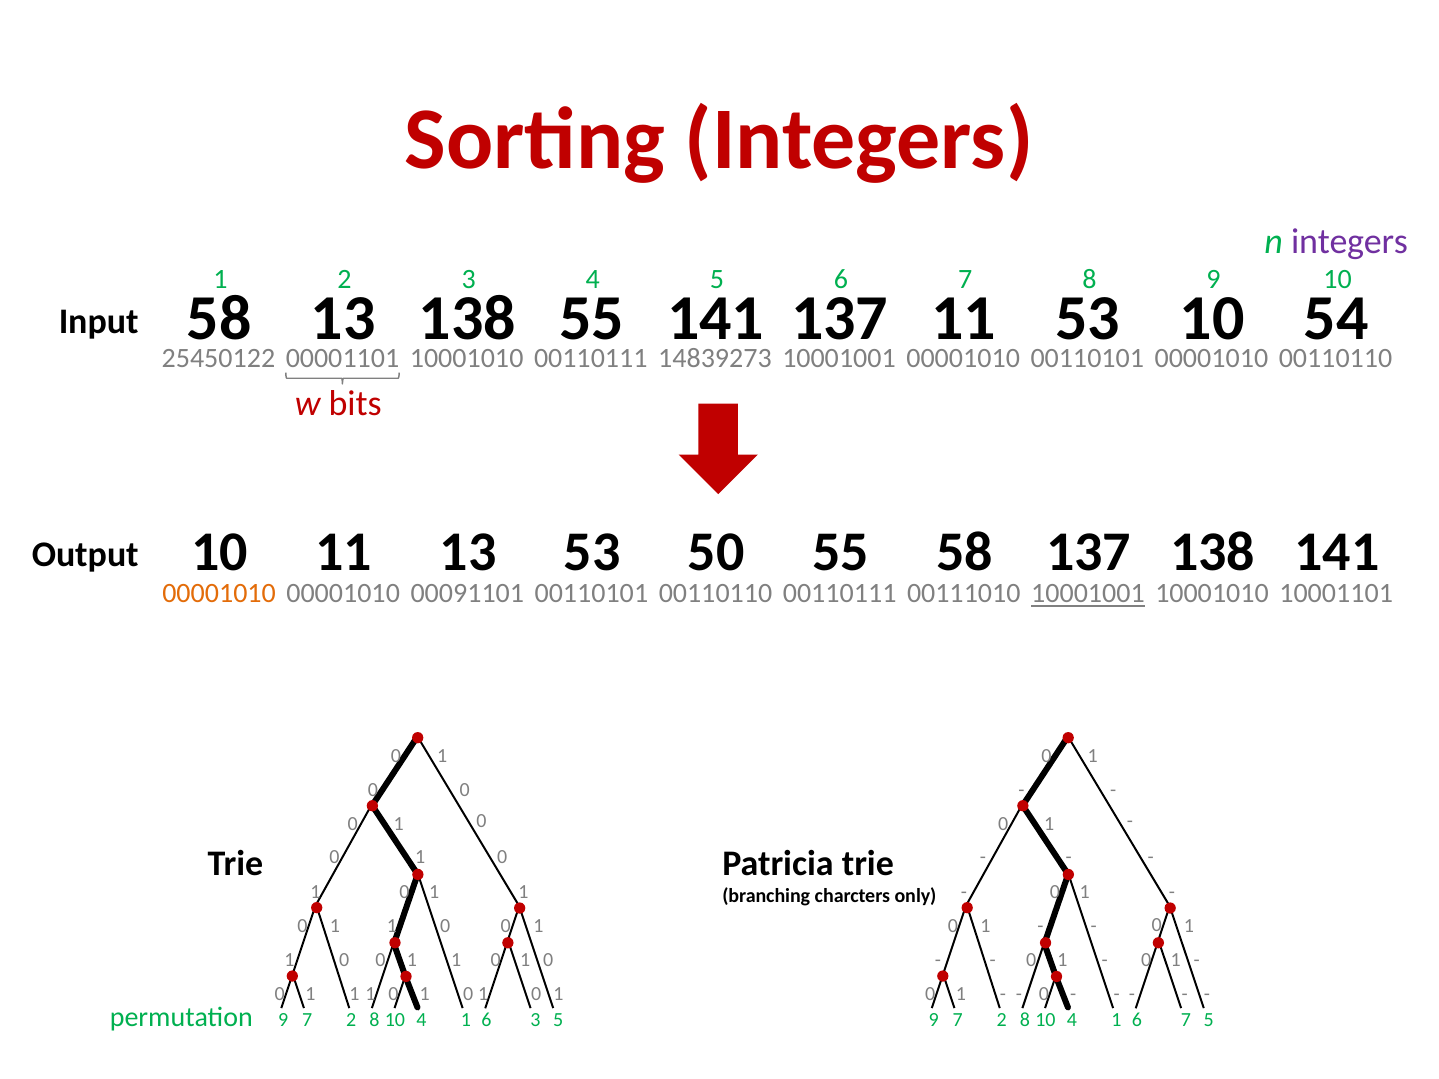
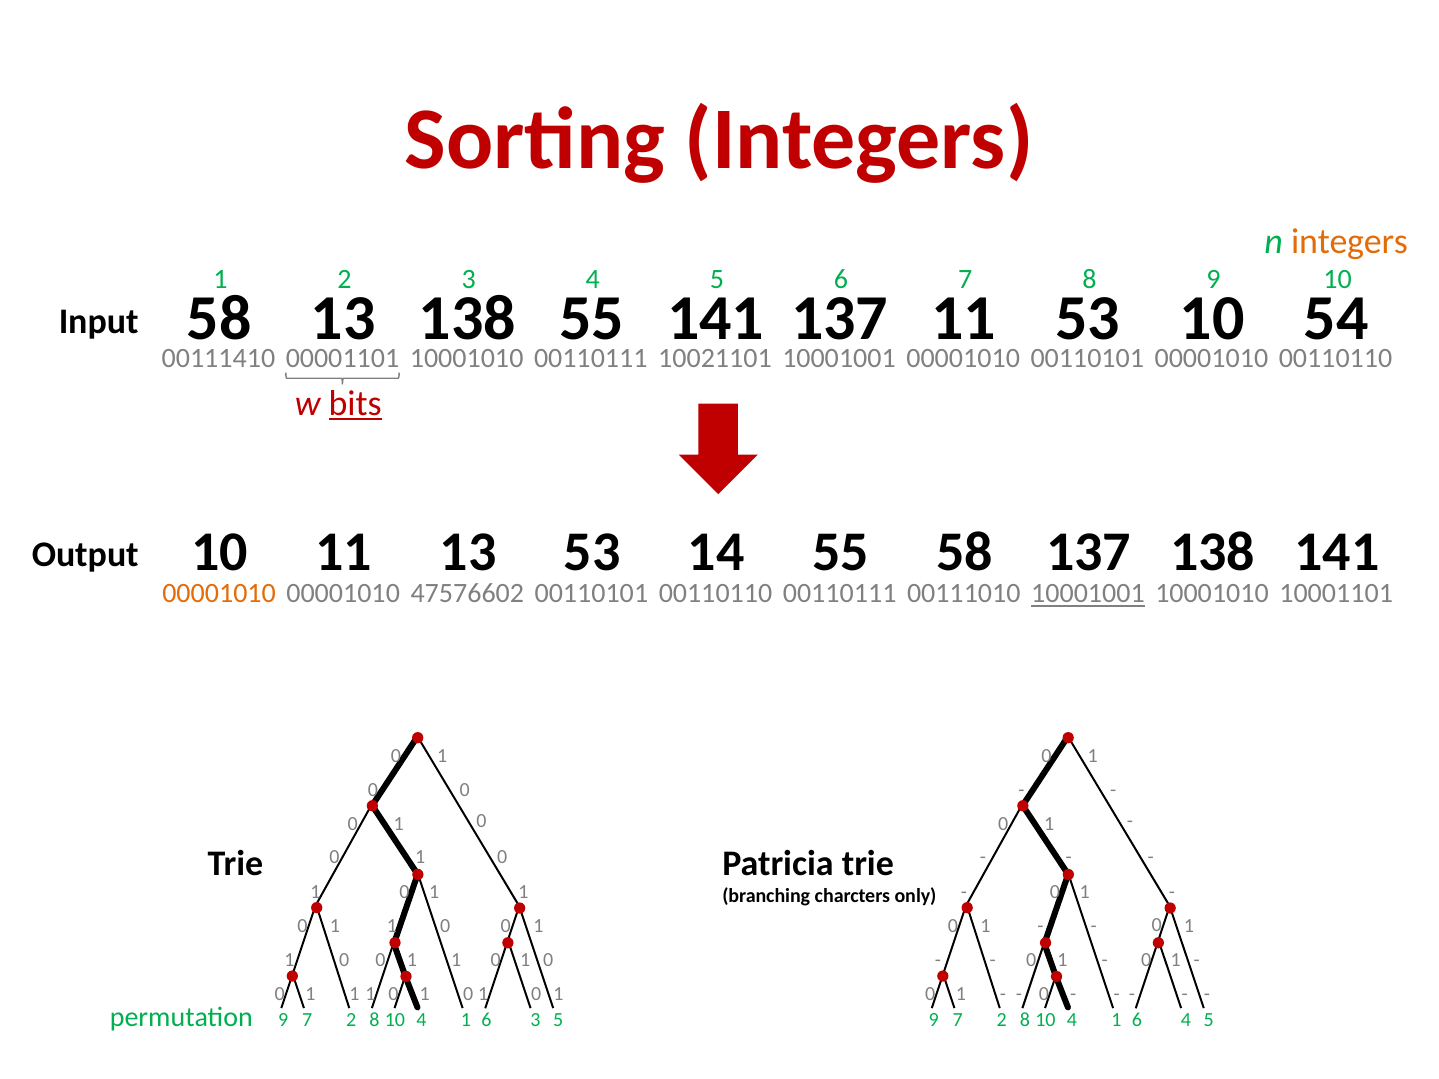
integers colour: purple -> orange (1350, 242)
25450122: 25450122 -> 00111410 (218, 359)
14839273: 14839273 -> 10021101 (715, 359)
bits underline: none -> present (355, 404)
50: 50 -> 14 (716, 552)
00091101: 00091101 -> 47576602 (467, 594)
2 7: 7 -> 4 (1186, 1020)
